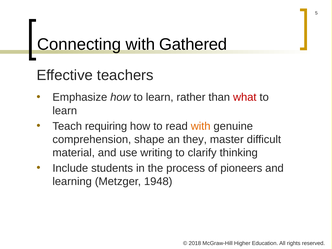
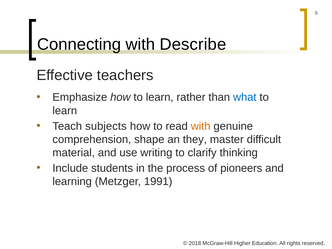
Gathered: Gathered -> Describe (193, 44)
what colour: red -> blue (245, 97)
requiring: requiring -> subjects (106, 126)
1948: 1948 -> 1991 (158, 181)
